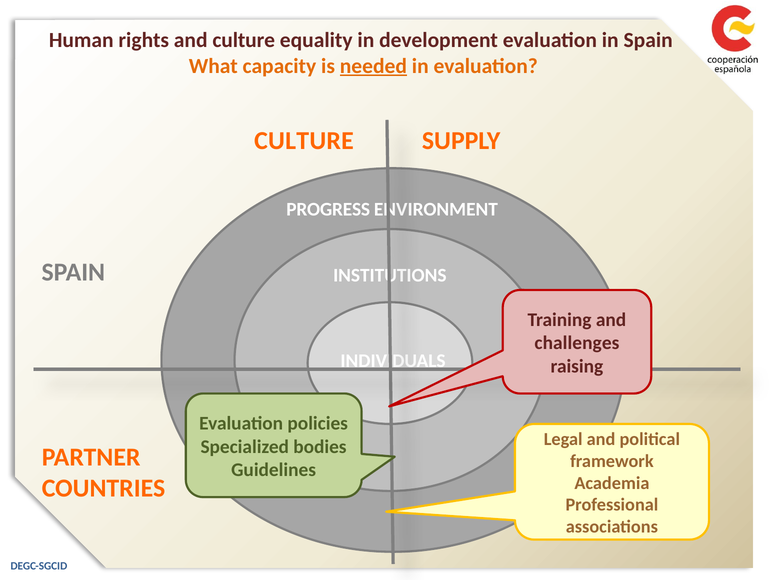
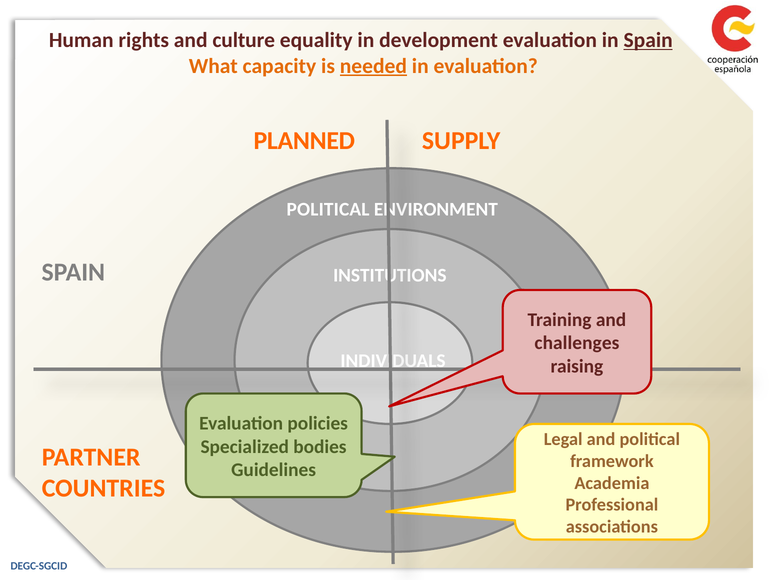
Spain underline: none -> present (648, 40)
CULTURE: CULTURE -> PLANNED (304, 141)
PROGRESS: PROGRESS -> POLITICAL (328, 209)
